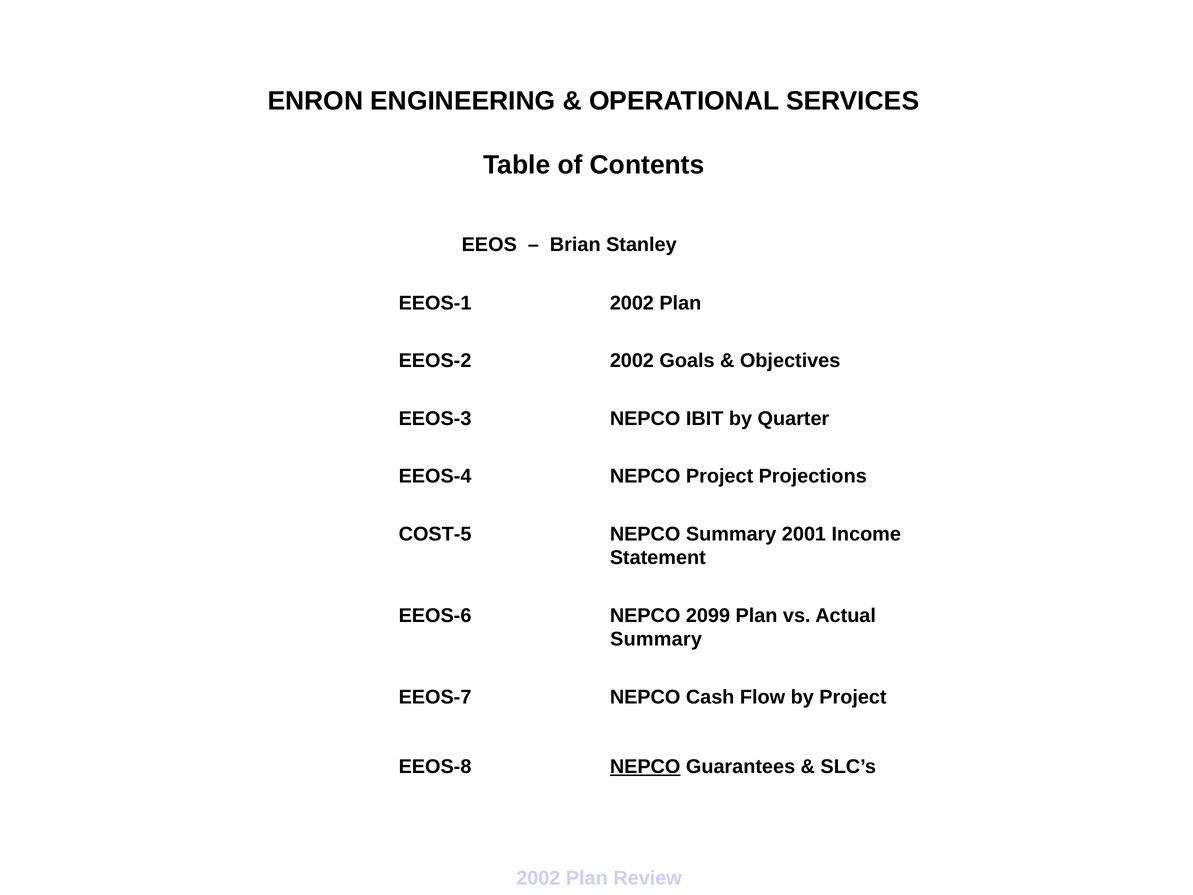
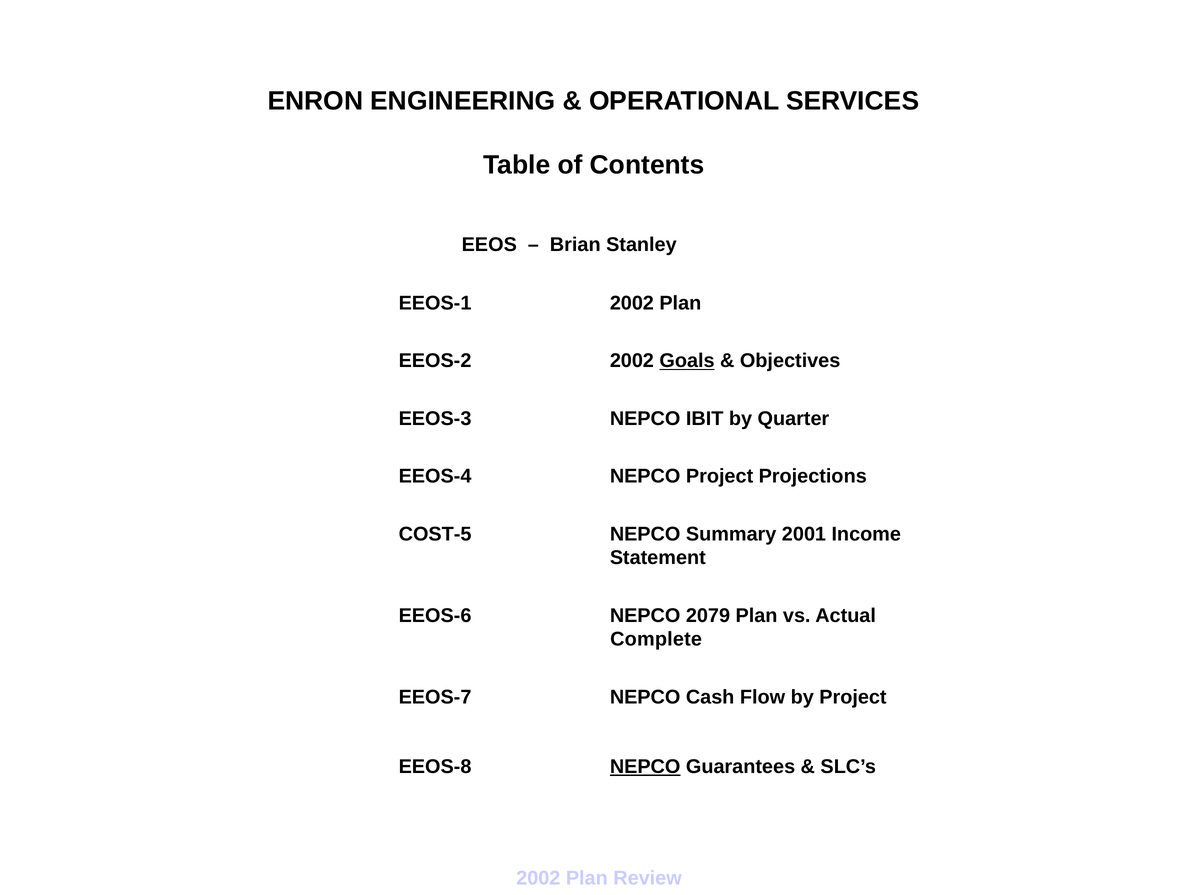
Goals underline: none -> present (687, 361)
2099: 2099 -> 2079 (708, 615)
Summary: Summary -> Complete (656, 639)
